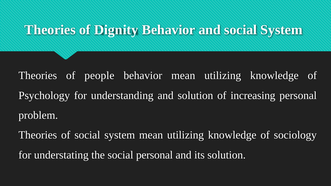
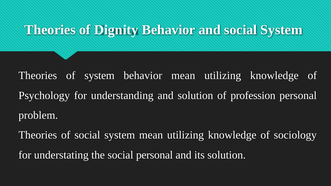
of people: people -> system (100, 76)
increasing: increasing -> profession (253, 95)
